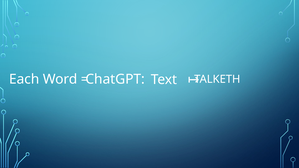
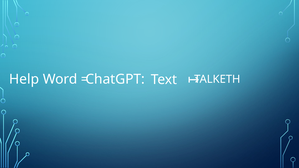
Each: Each -> Help (24, 79)
